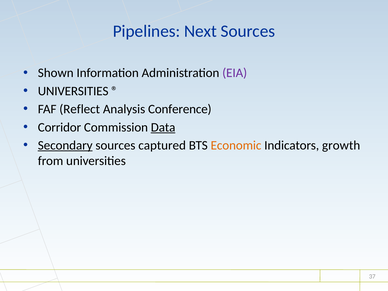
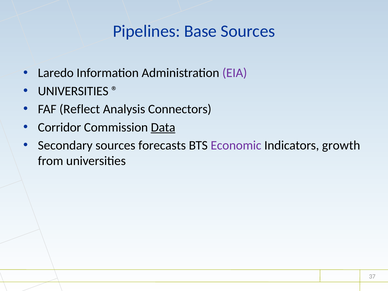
Next: Next -> Base (200, 31)
Shown: Shown -> Laredo (56, 73)
Conference: Conference -> Connectors (180, 109)
Secondary underline: present -> none (65, 145)
captured: captured -> forecasts (162, 145)
Economic colour: orange -> purple (236, 145)
